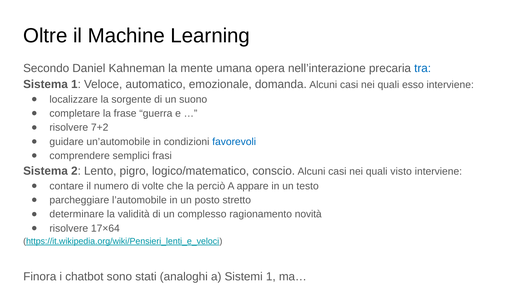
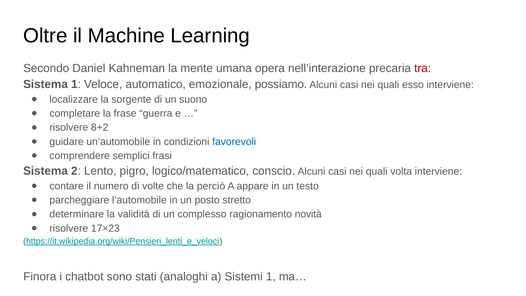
tra colour: blue -> red (423, 68)
domanda: domanda -> possiamo (281, 84)
7+2: 7+2 -> 8+2 (100, 128)
visto: visto -> volta (401, 172)
17×64: 17×64 -> 17×23 (105, 228)
